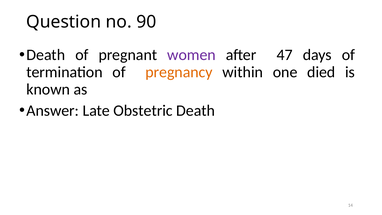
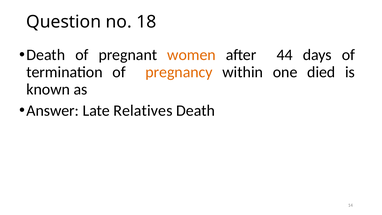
90: 90 -> 18 (146, 22)
women colour: purple -> orange (191, 55)
47: 47 -> 44 (285, 55)
Obstetric: Obstetric -> Relatives (143, 110)
